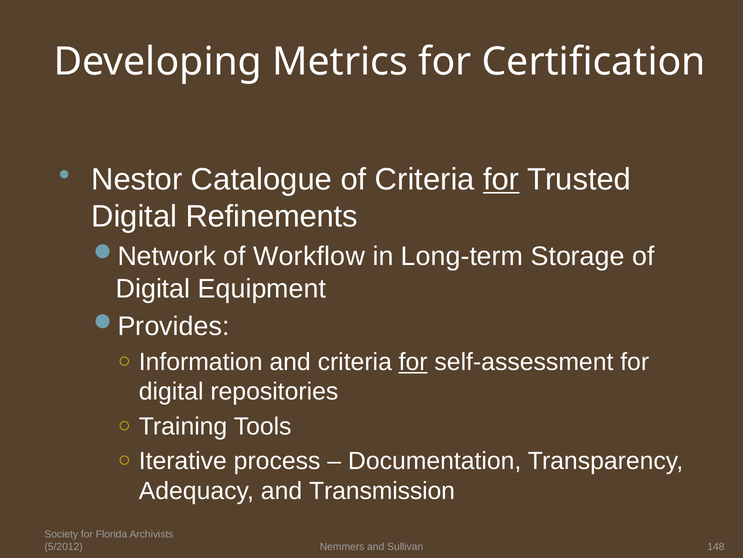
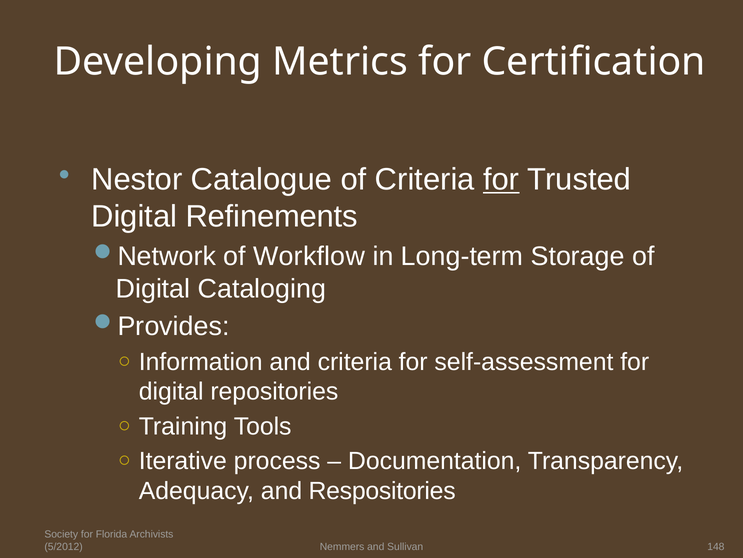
Equipment: Equipment -> Cataloging (262, 288)
for underline: present -> none (413, 362)
Transmission: Transmission -> Respositories (382, 490)
